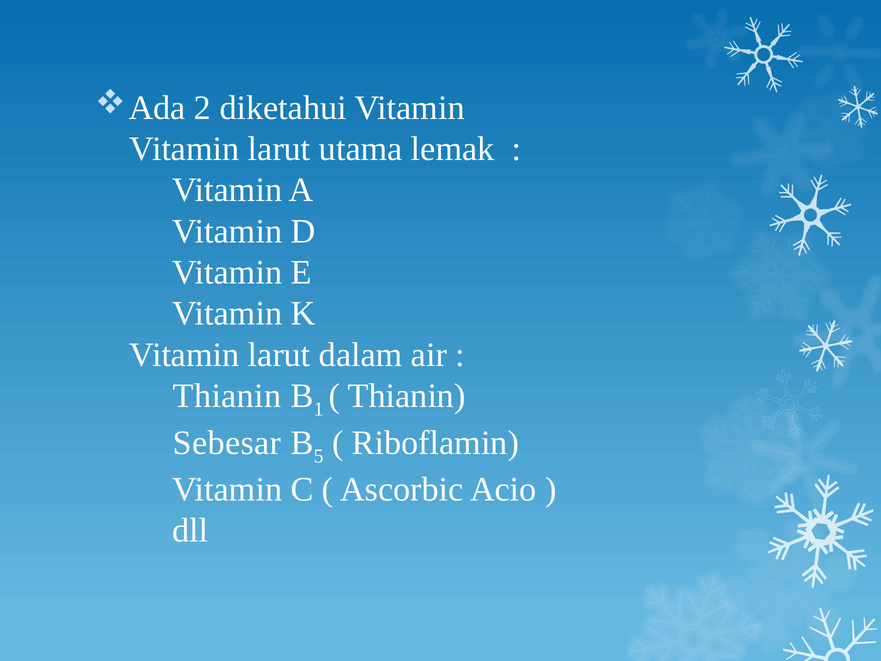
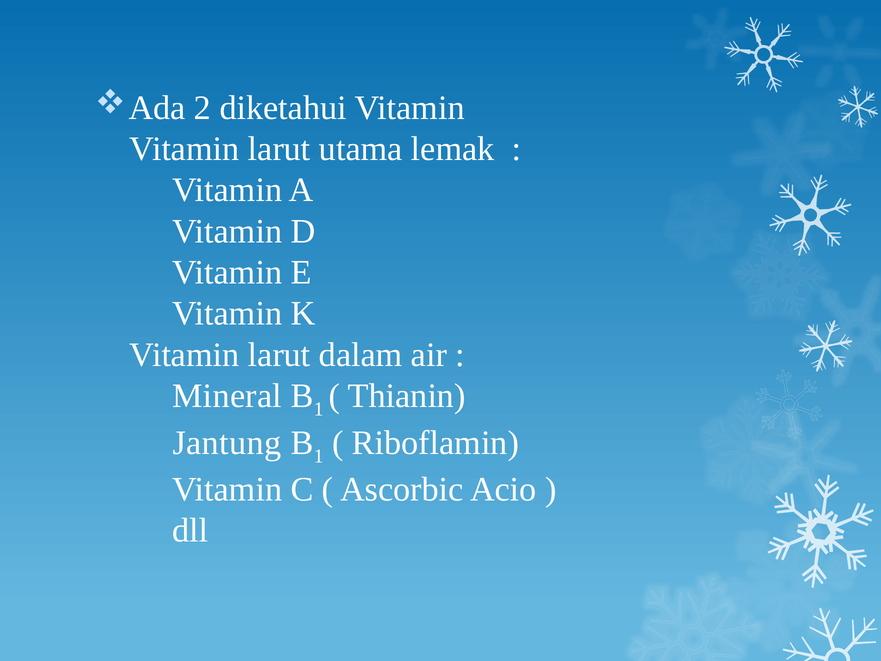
Thianin: Thianin -> Mineral (227, 396)
Sebesar: Sebesar -> Jantung (227, 443)
5: 5 -> 1 (319, 456)
